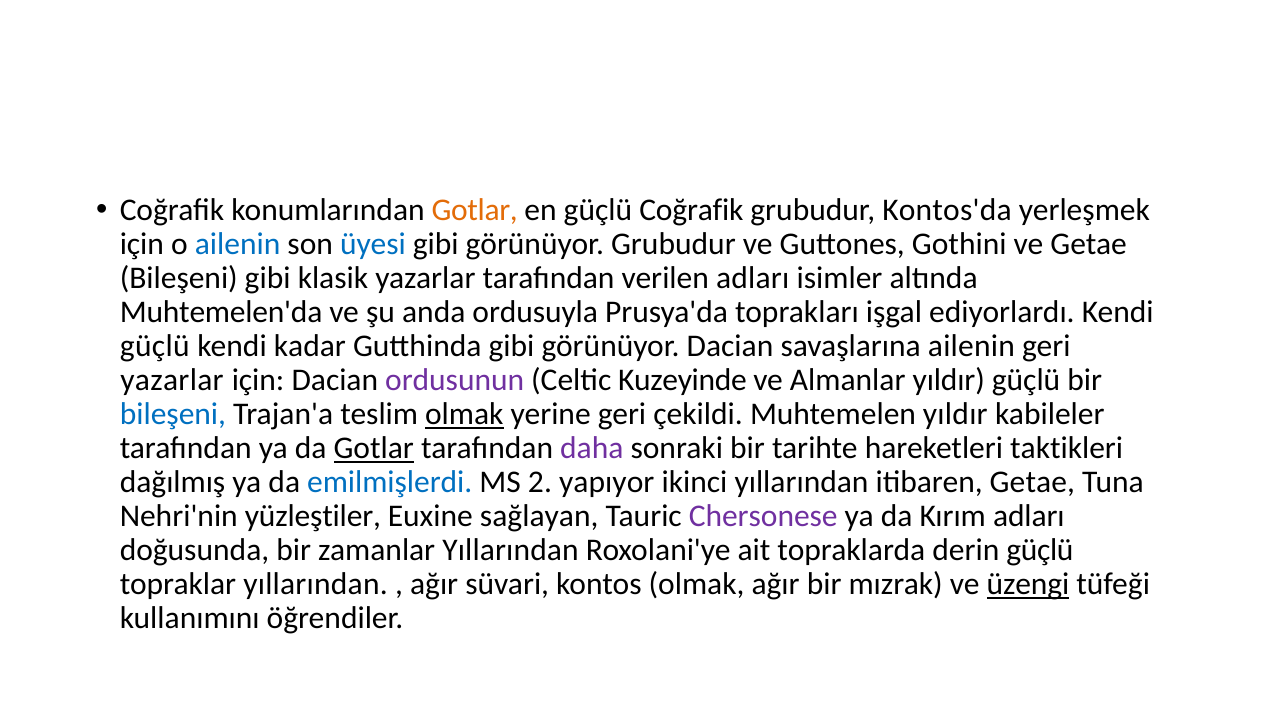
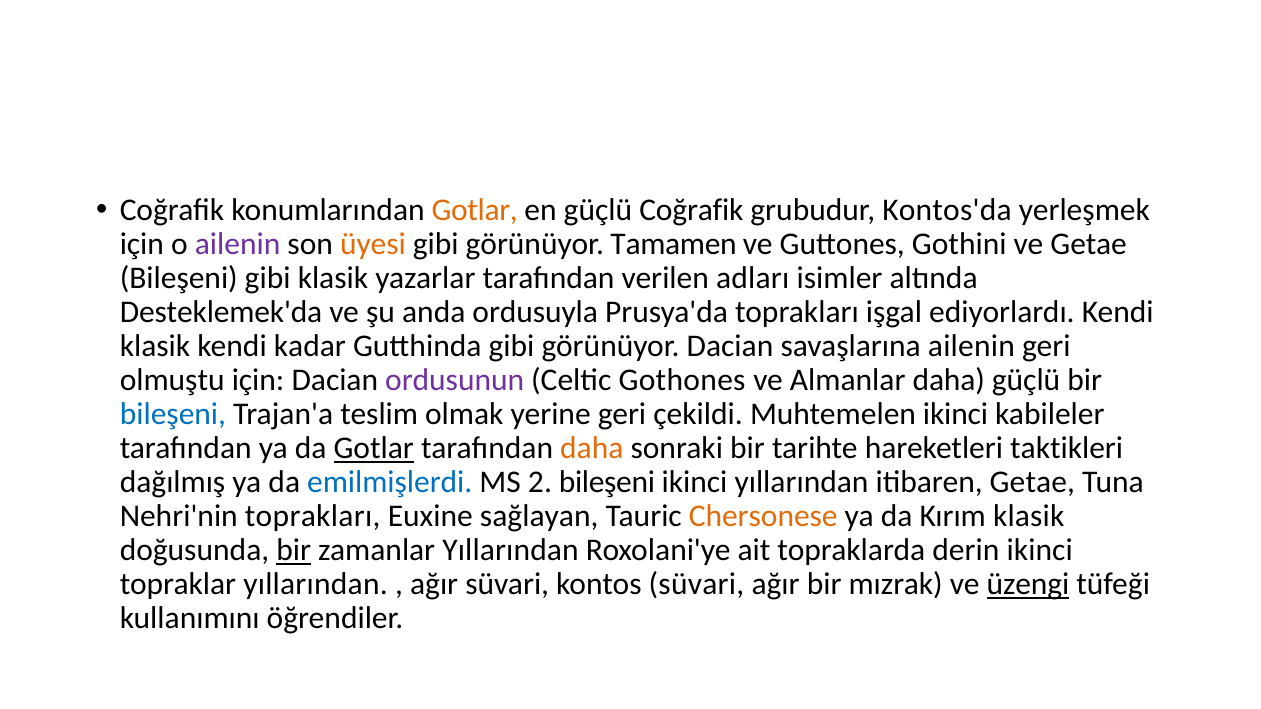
ailenin colour: blue -> purple (238, 244)
üyesi colour: blue -> orange (373, 244)
görünüyor Grubudur: Grubudur -> Tamamen (674, 244)
Muhtemelen'da: Muhtemelen'da -> Desteklemek'da (221, 312)
güçlü: güçlü -> klasik (155, 347)
yazarlar: yazarlar -> olmuştu (172, 381)
Kuzeyinde: Kuzeyinde -> Gothones (682, 381)
Almanlar yıldır: yıldır -> daha (949, 381)
olmak underline: present -> none (464, 415)
Muhtemelen yıldır: yıldır -> ikinci (956, 415)
daha colour: purple -> orange (592, 449)
2 yapıyor: yapıyor -> bileşeni (607, 483)
Nehri'nin yüzleştiler: yüzleştiler -> toprakları (313, 517)
Chersonese colour: purple -> orange (763, 517)
Kırım adları: adları -> klasik (1029, 517)
bir underline: none -> present (294, 551)
derin güçlü: güçlü -> ikinci (1040, 551)
kontos olmak: olmak -> süvari (696, 585)
